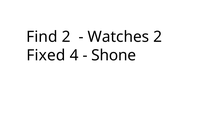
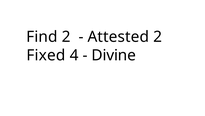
Watches: Watches -> Attested (118, 37)
Shone: Shone -> Divine (114, 55)
